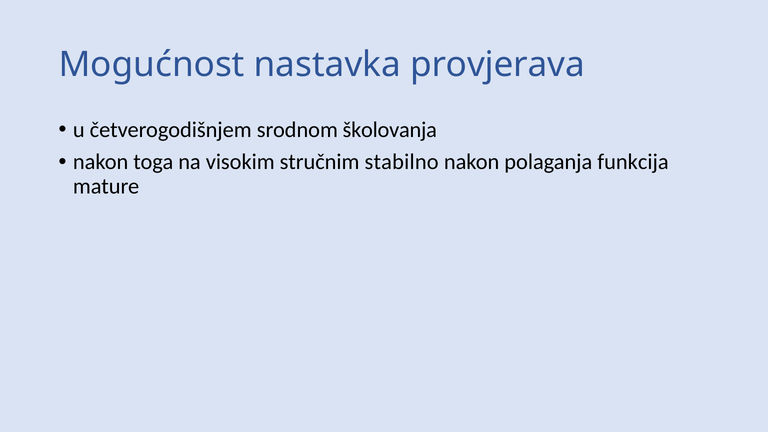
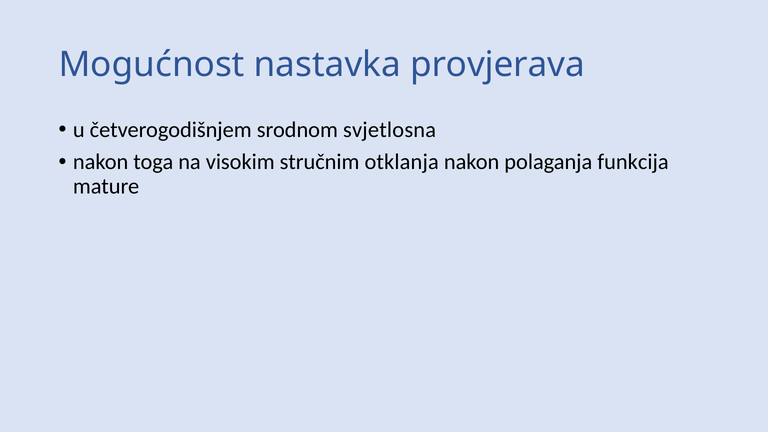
školovanja: školovanja -> svjetlosna (390, 130)
stabilno: stabilno -> otklanja (402, 162)
